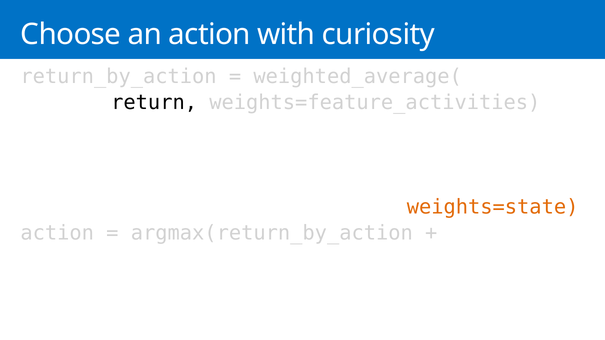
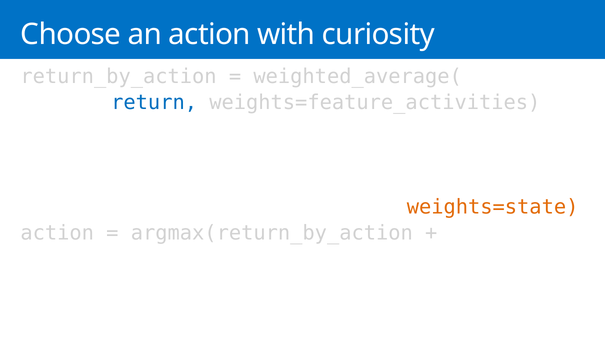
return colour: black -> blue (154, 103)
